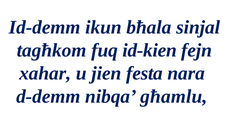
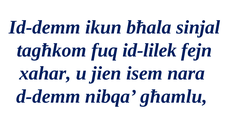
id-kien: id-kien -> id-lilek (150, 50)
festa: festa -> isem (144, 73)
